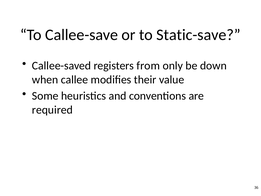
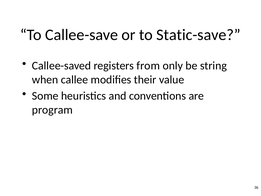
down: down -> string (213, 66)
required: required -> program (52, 110)
